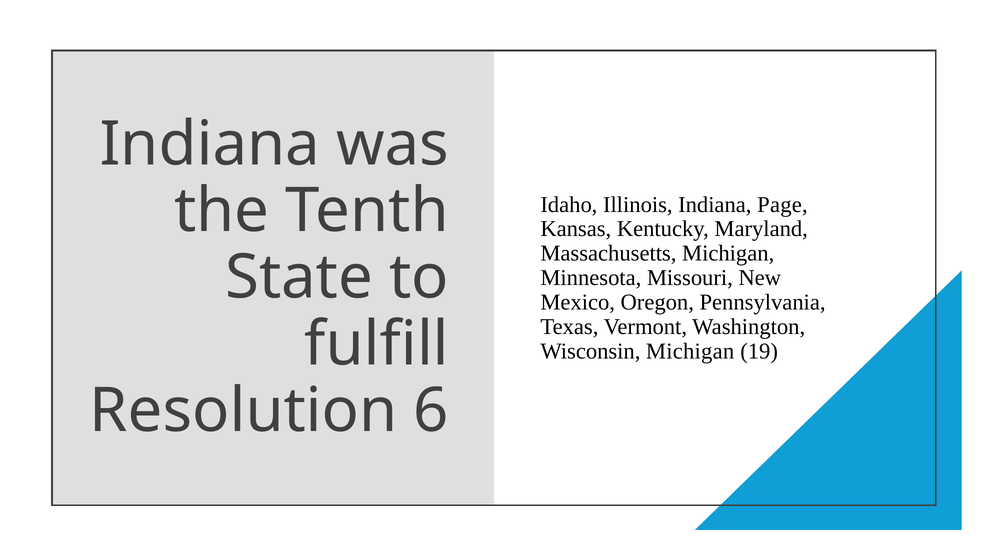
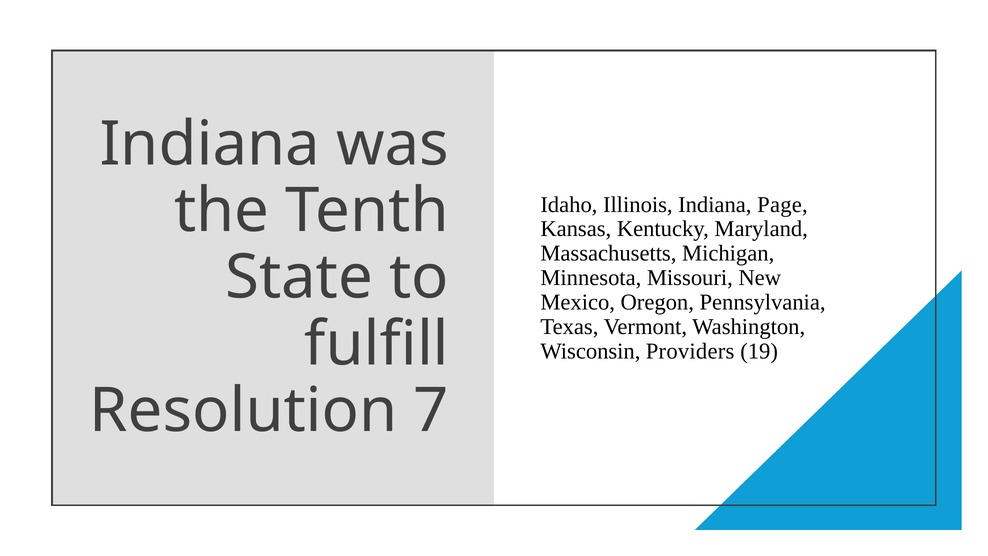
Wisconsin Michigan: Michigan -> Providers (690, 351)
6: 6 -> 7 (431, 411)
